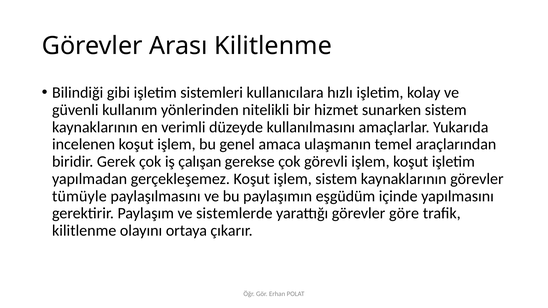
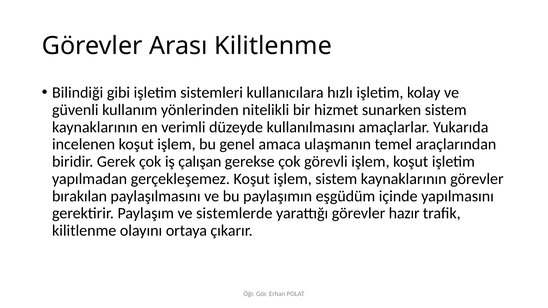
tümüyle: tümüyle -> bırakılan (80, 196)
göre: göre -> hazır (404, 214)
